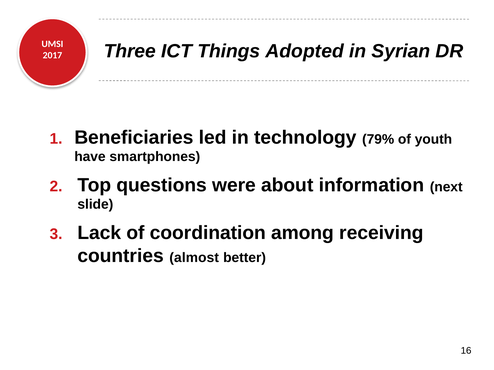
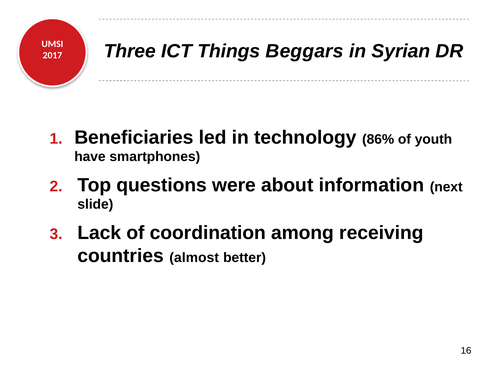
Adopted: Adopted -> Beggars (305, 51)
79%: 79% -> 86% (378, 139)
